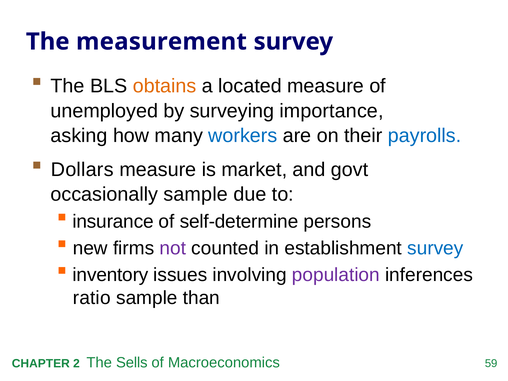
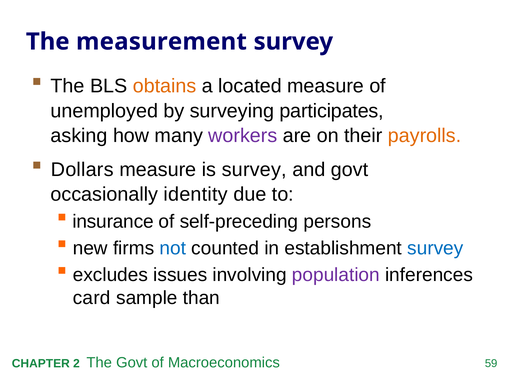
importance: importance -> participates (332, 111)
workers colour: blue -> purple (243, 136)
payrolls colour: blue -> orange (425, 136)
is market: market -> survey (254, 170)
occasionally sample: sample -> identity (196, 194)
self-determine: self-determine -> self-preceding (239, 221)
not colour: purple -> blue (173, 248)
inventory: inventory -> excludes (110, 275)
ratio: ratio -> card (92, 298)
The Sells: Sells -> Govt (132, 363)
